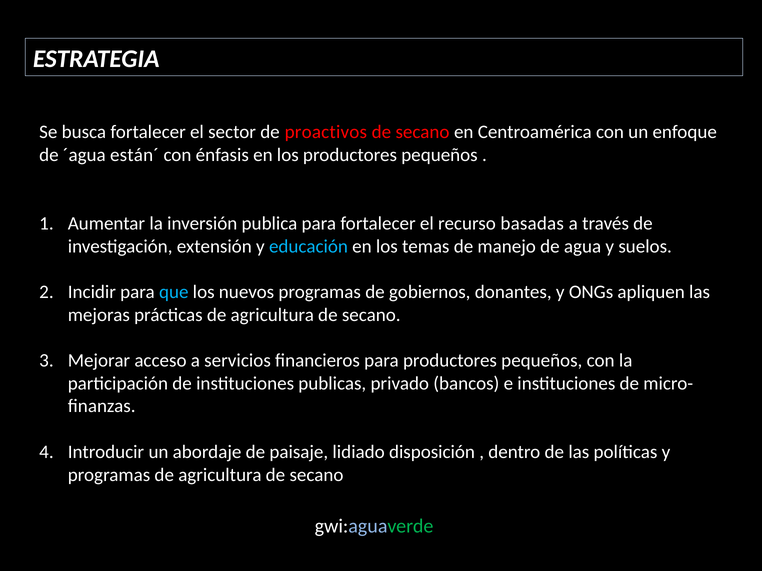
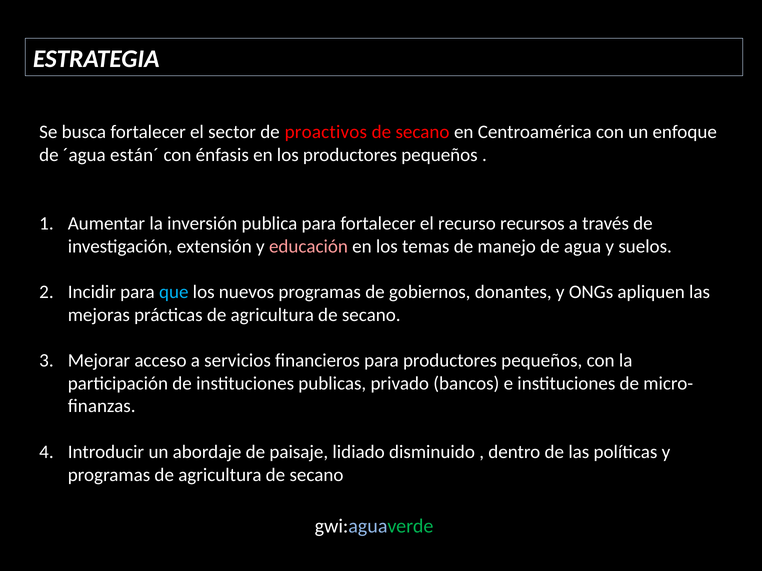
basadas: basadas -> recursos (532, 224)
educación colour: light blue -> pink (308, 247)
disposición: disposición -> disminuido (432, 452)
